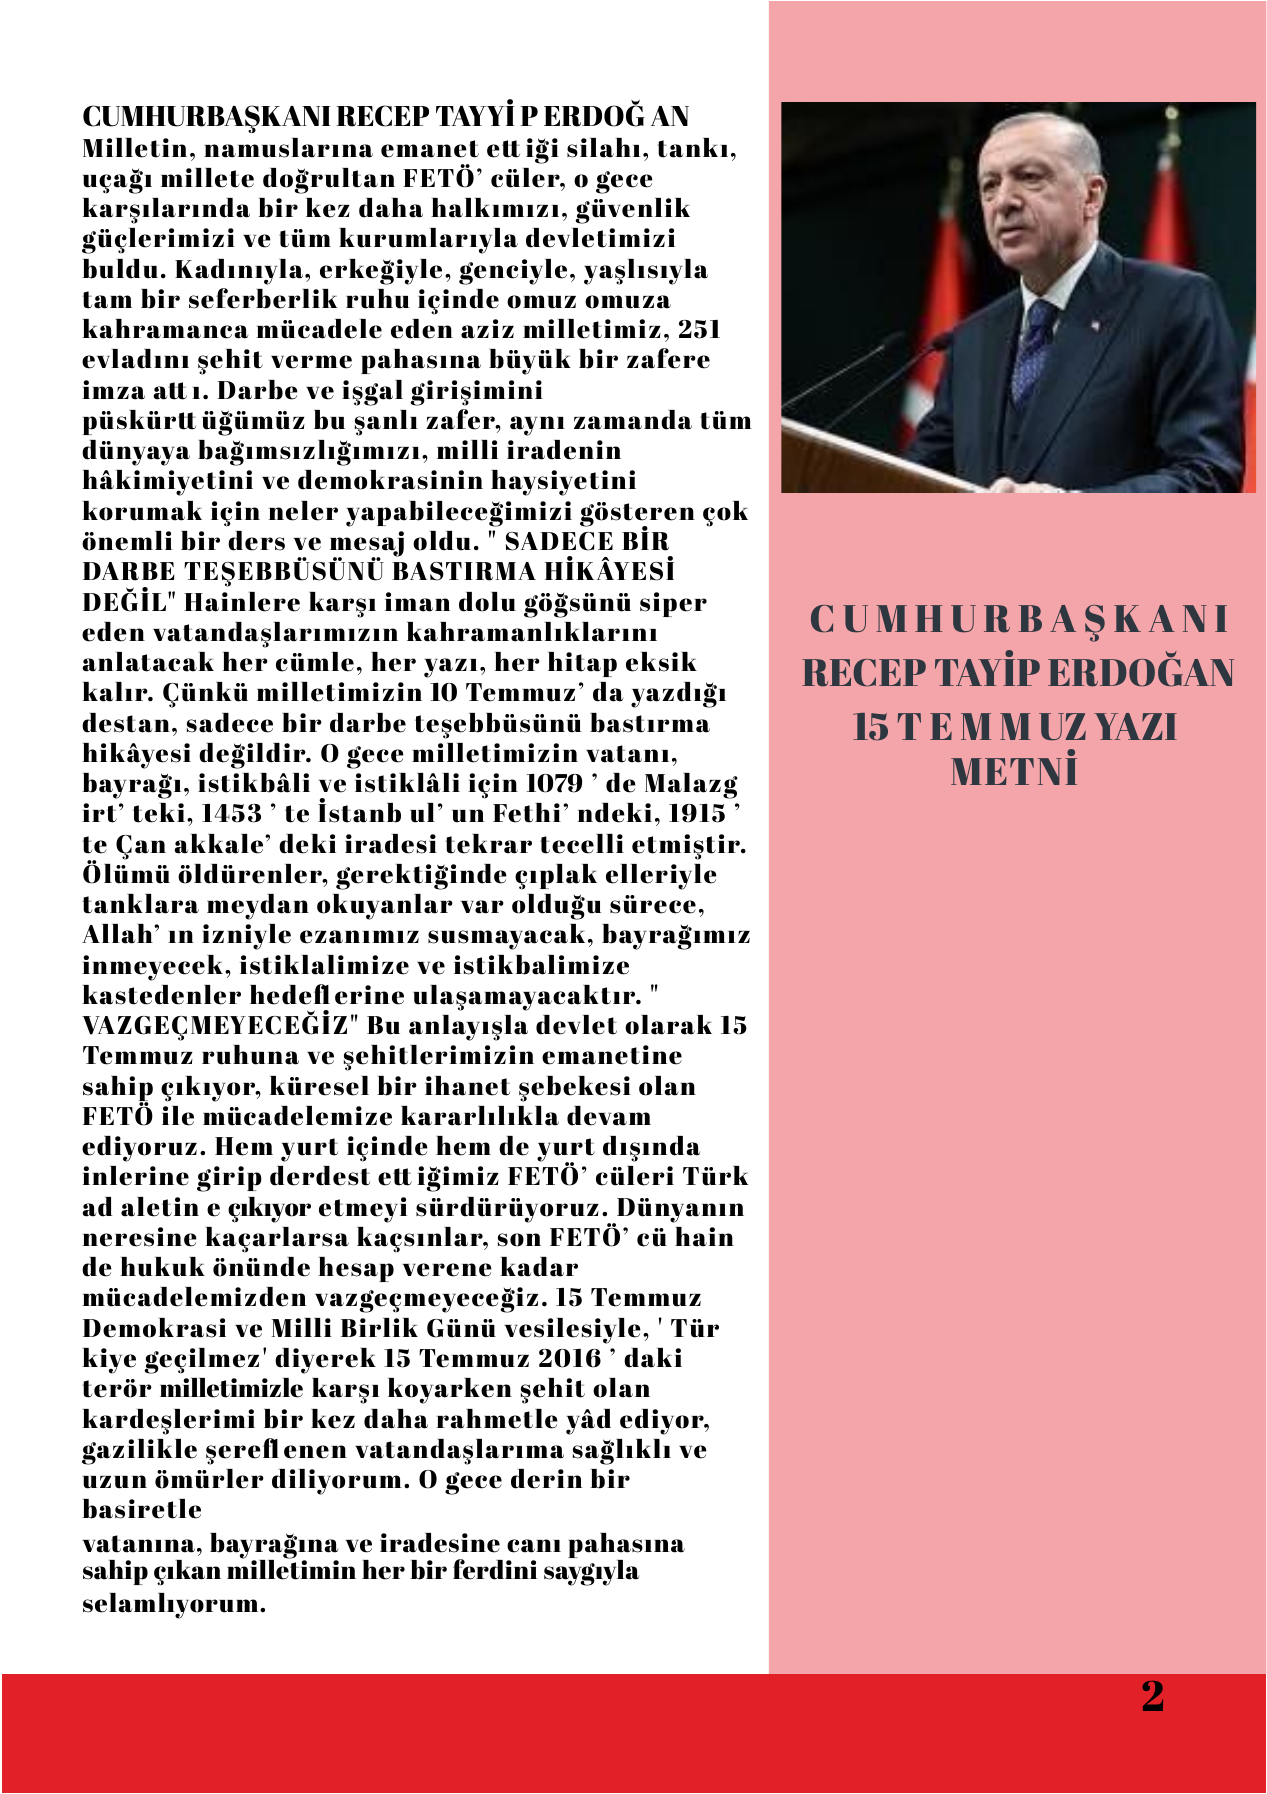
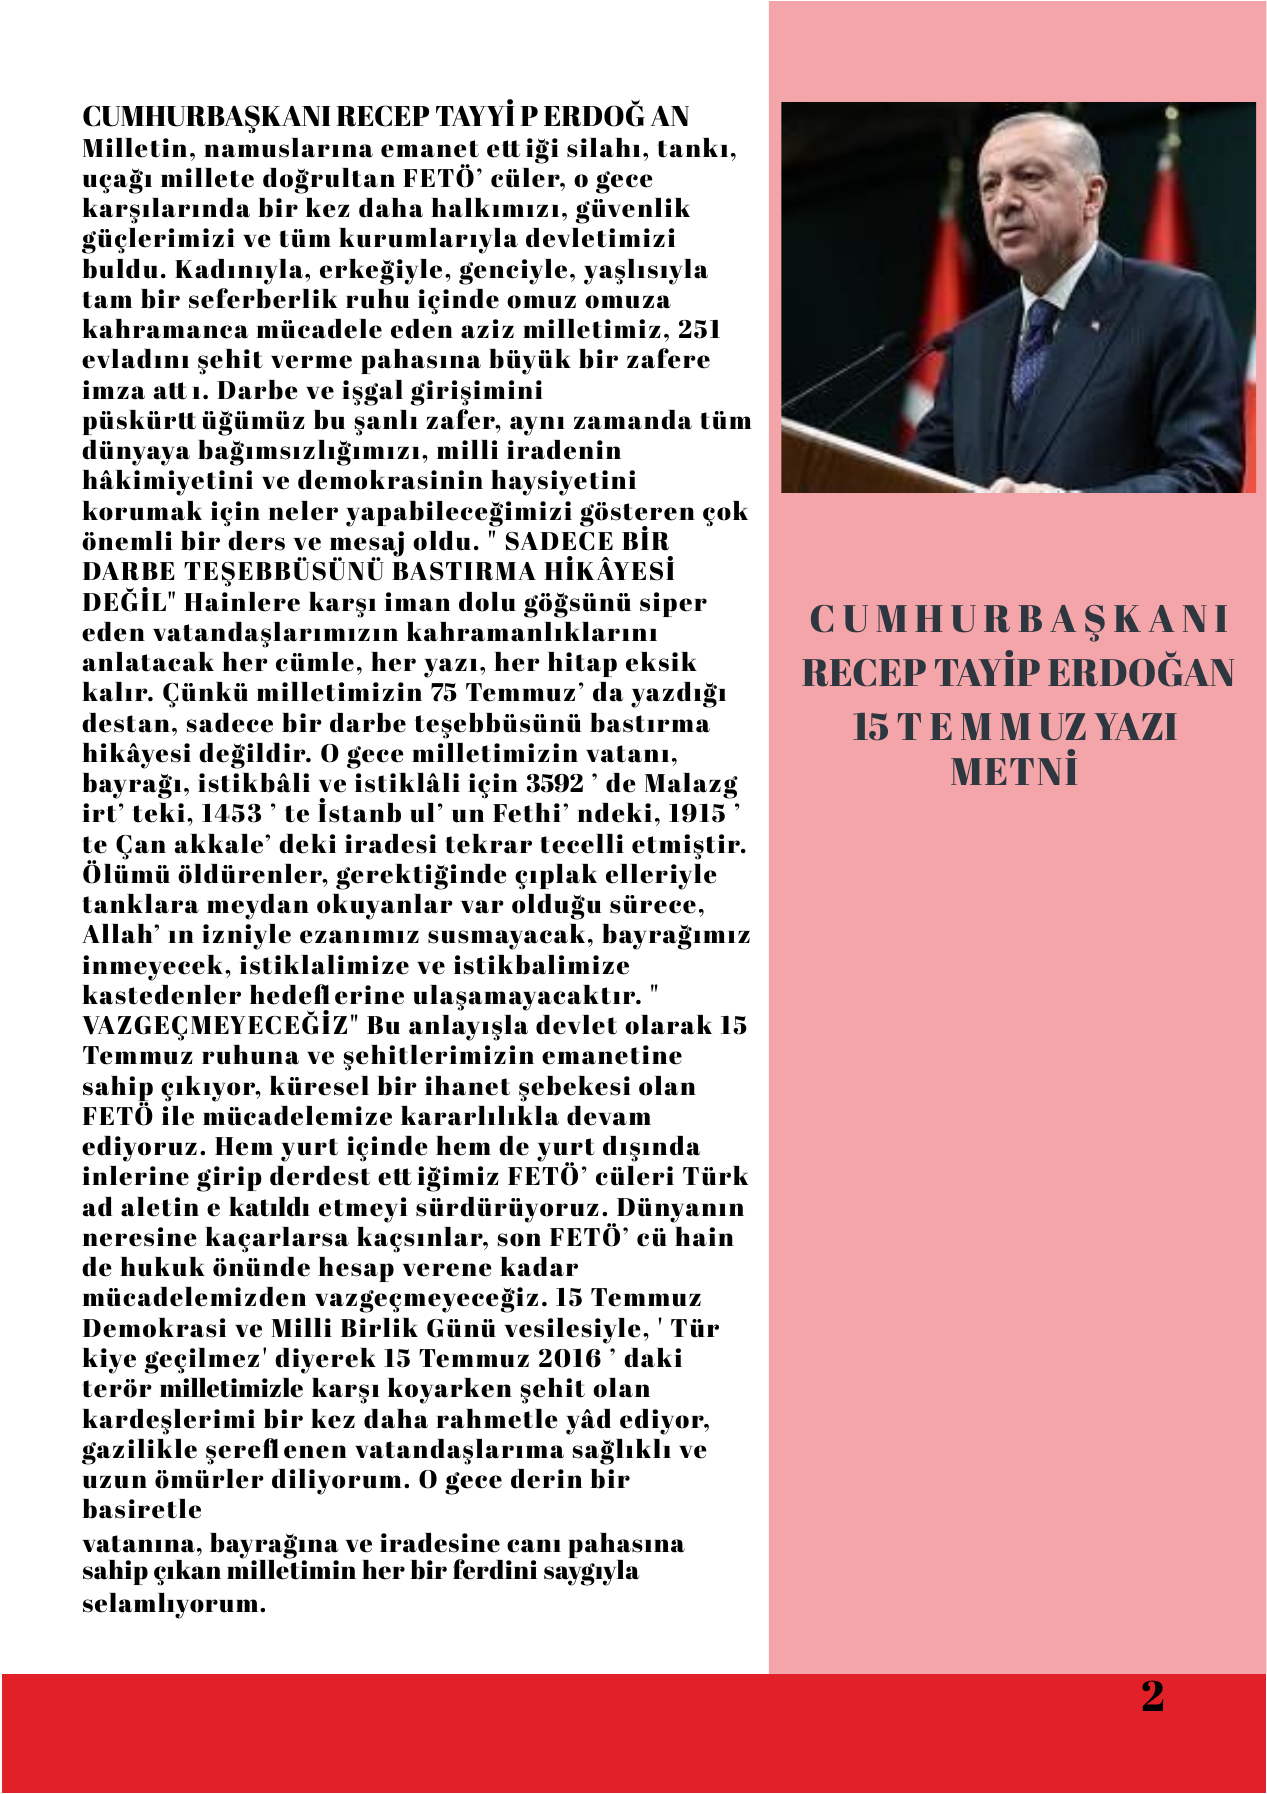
10: 10 -> 75 (444, 693)
1079: 1079 -> 3592 (555, 784)
e çıkıyor: çıkıyor -> katıldı (270, 1207)
